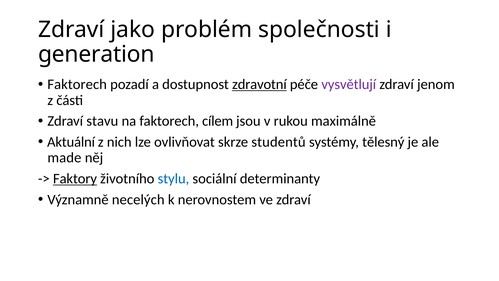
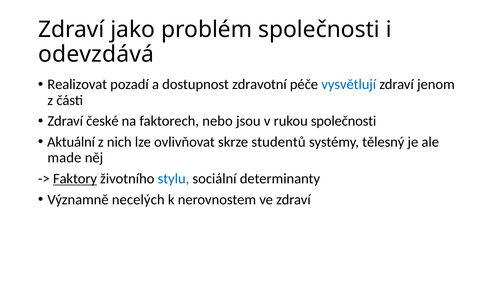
generation: generation -> odevzdává (96, 54)
Faktorech: Faktorech -> Realizovat (77, 84)
zdravotní underline: present -> none (259, 84)
vysvětlují colour: purple -> blue (349, 84)
stavu: stavu -> české (102, 121)
cílem: cílem -> nebo (218, 121)
rukou maximálně: maximálně -> společnosti (344, 121)
